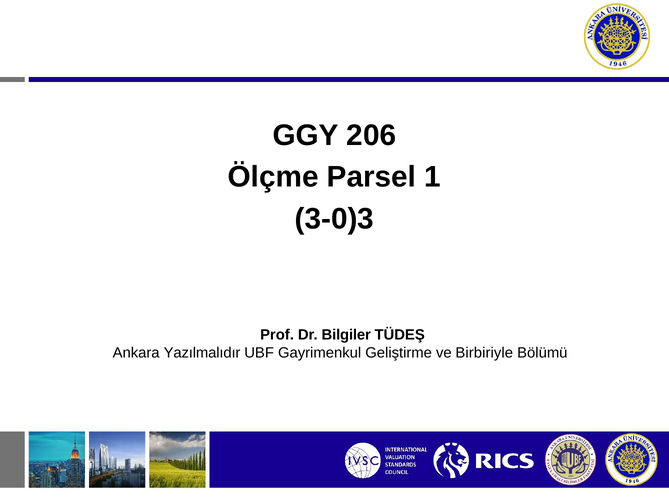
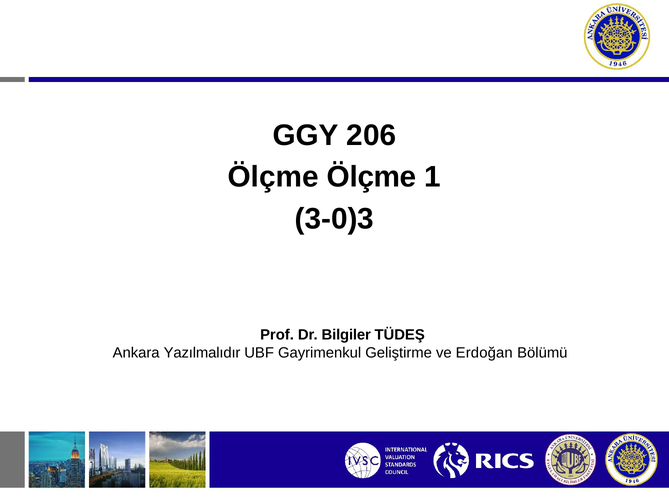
Ölçme Parsel: Parsel -> Ölçme (372, 177)
Birbiriyle: Birbiriyle -> Erdoğan (484, 353)
